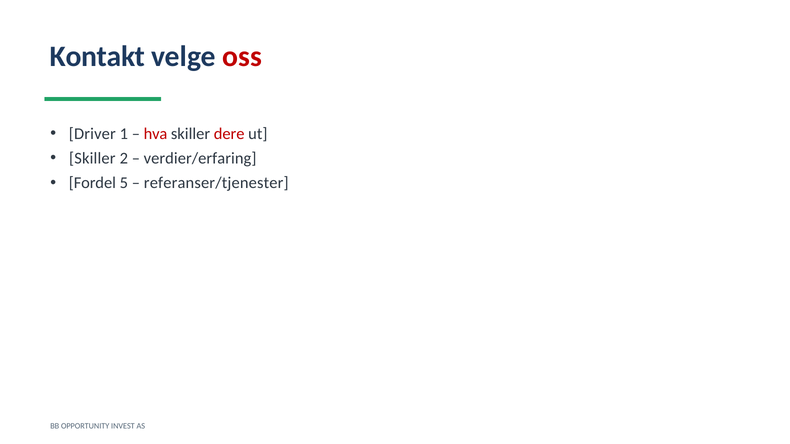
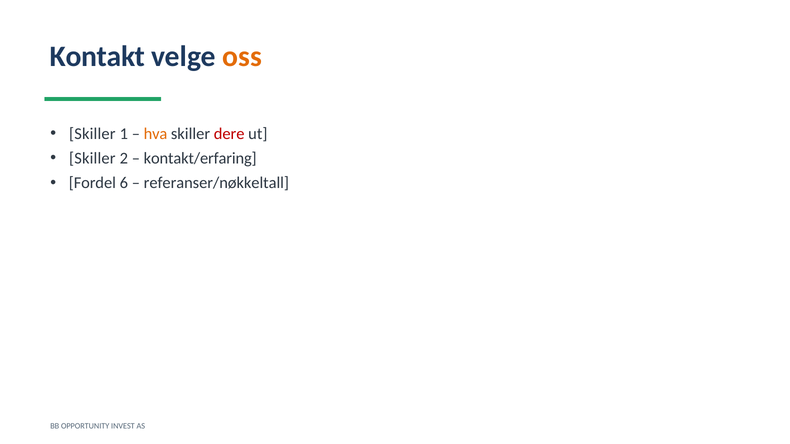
oss colour: red -> orange (242, 56)
Driver: Driver -> Skiller (92, 134)
hva colour: red -> orange (156, 134)
verdier/erfaring: verdier/erfaring -> kontakt/erfaring (200, 159)
5: 5 -> 6 (124, 183)
referanser/tjenester: referanser/tjenester -> referanser/nøkkeltall (216, 183)
